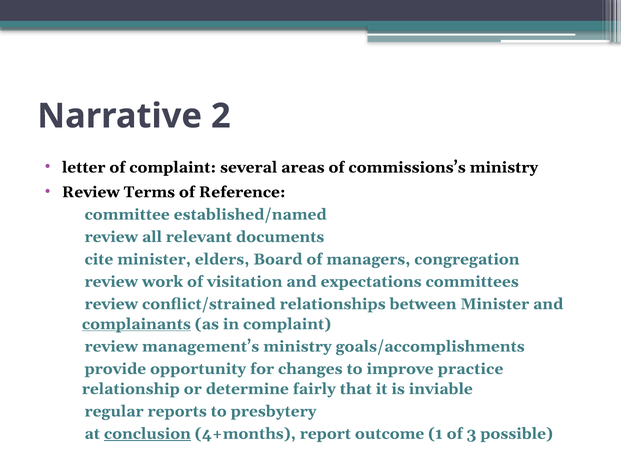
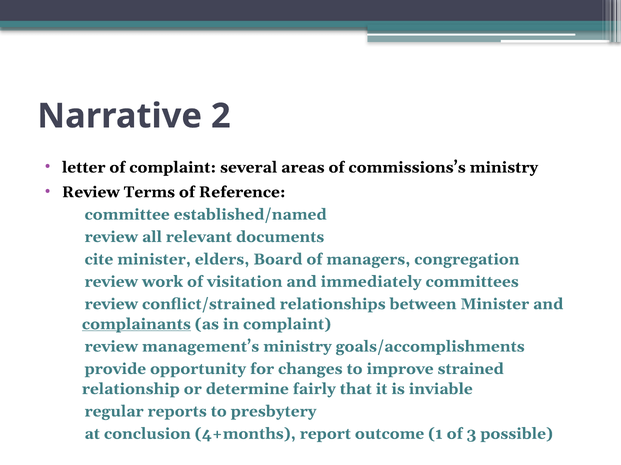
expectations: expectations -> immediately (371, 282)
practice: practice -> strained (471, 369)
conclusion underline: present -> none (147, 434)
